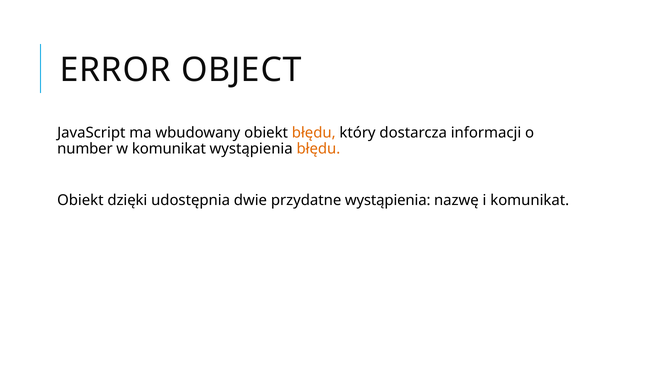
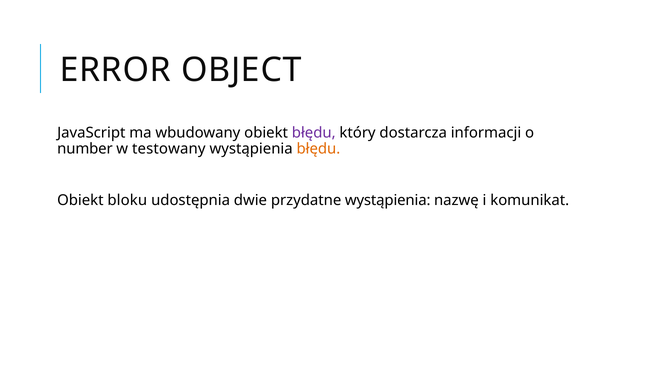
błędu colour: orange -> purple (314, 133)
w komunikat: komunikat -> testowany (169, 149)
dzięki: dzięki -> bloku (127, 200)
